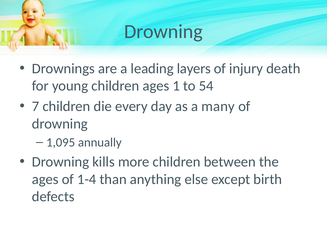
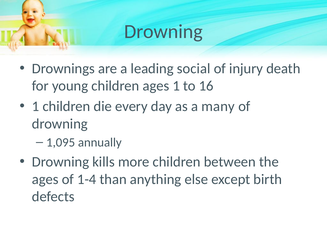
layers: layers -> social (194, 69)
54: 54 -> 16 (206, 86)
7: 7 -> 1 (36, 106)
